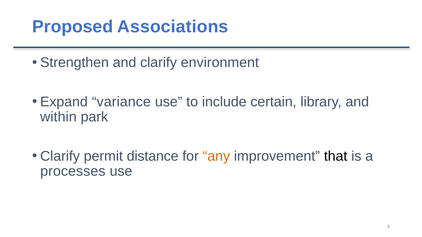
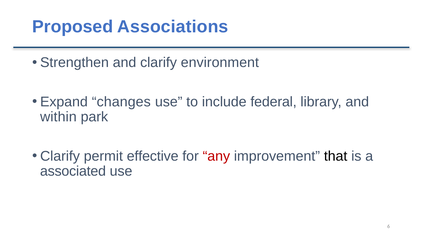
variance: variance -> changes (121, 102)
certain: certain -> federal (274, 102)
distance: distance -> effective (153, 156)
any colour: orange -> red (216, 156)
processes: processes -> associated (73, 172)
